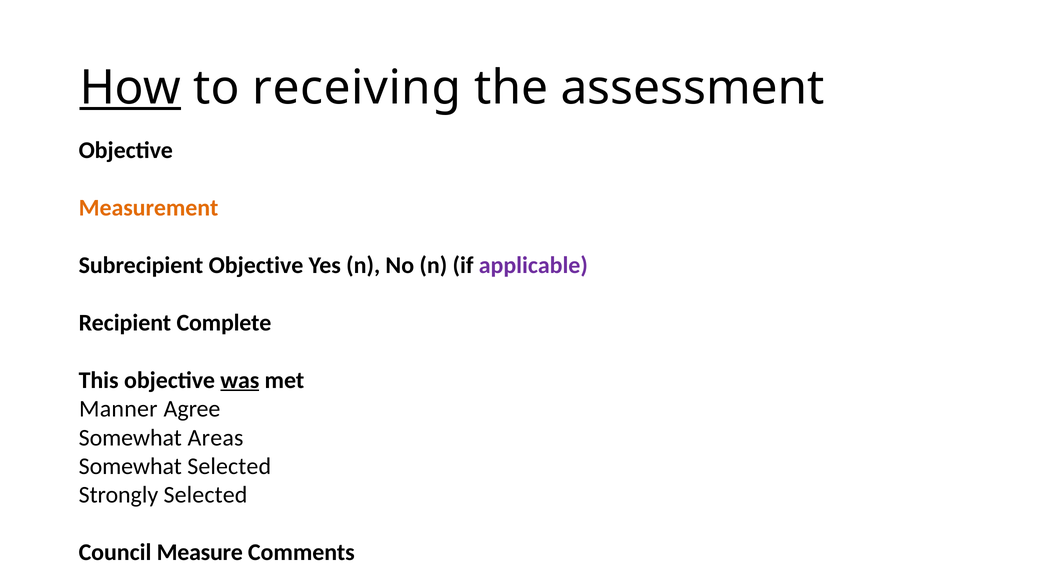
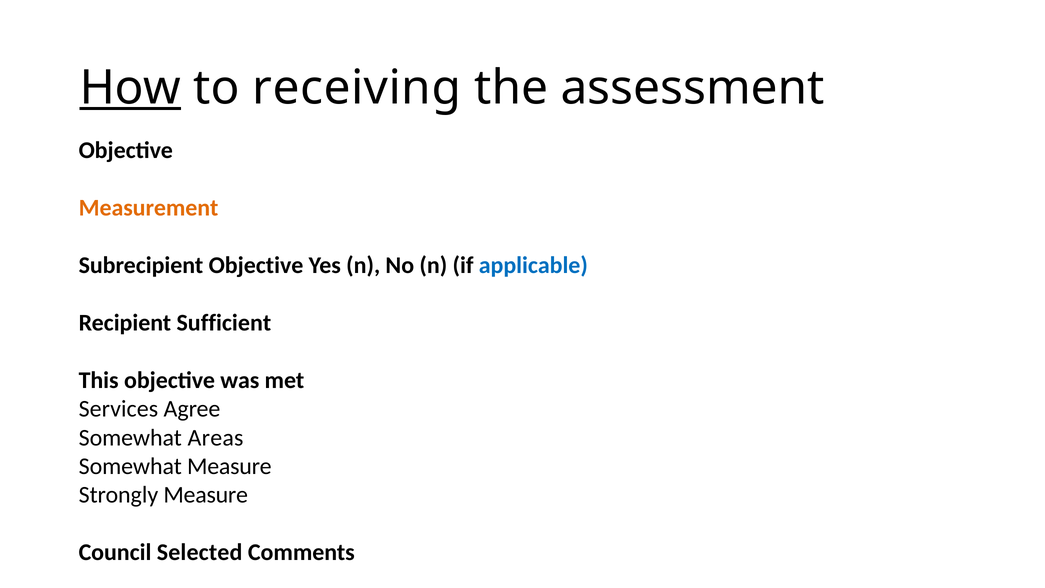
applicable colour: purple -> blue (533, 265)
Complete: Complete -> Sufficient (224, 323)
was underline: present -> none (240, 380)
Manner: Manner -> Services (118, 409)
Somewhat Selected: Selected -> Measure (229, 466)
Strongly Selected: Selected -> Measure (206, 495)
Measure: Measure -> Selected (200, 552)
